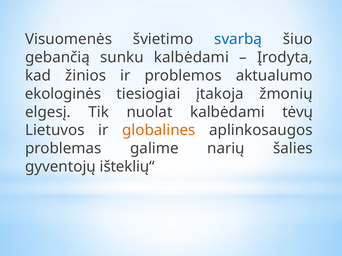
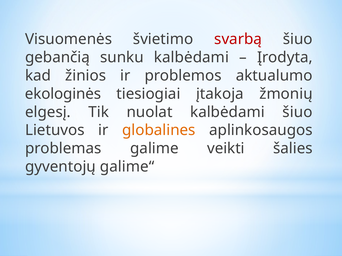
svarbą colour: blue -> red (238, 39)
kalbėdami tėvų: tėvų -> šiuo (297, 112)
narių: narių -> veikti (226, 149)
išteklių“: išteklių“ -> galime“ (127, 167)
